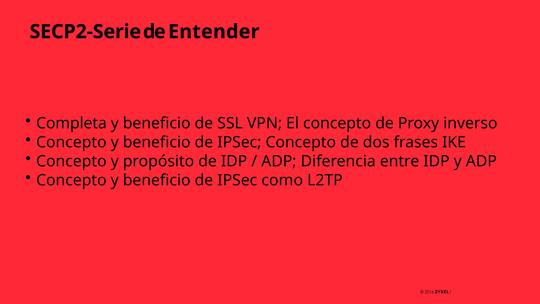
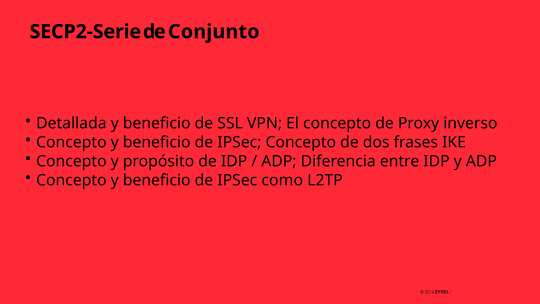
Entender: Entender -> Conjunto (214, 32)
Completa: Completa -> Detallada (71, 123)
